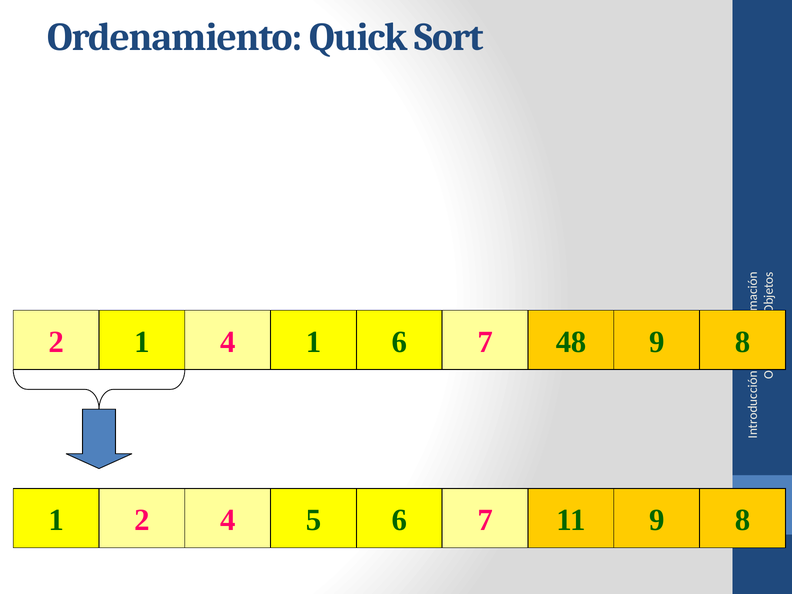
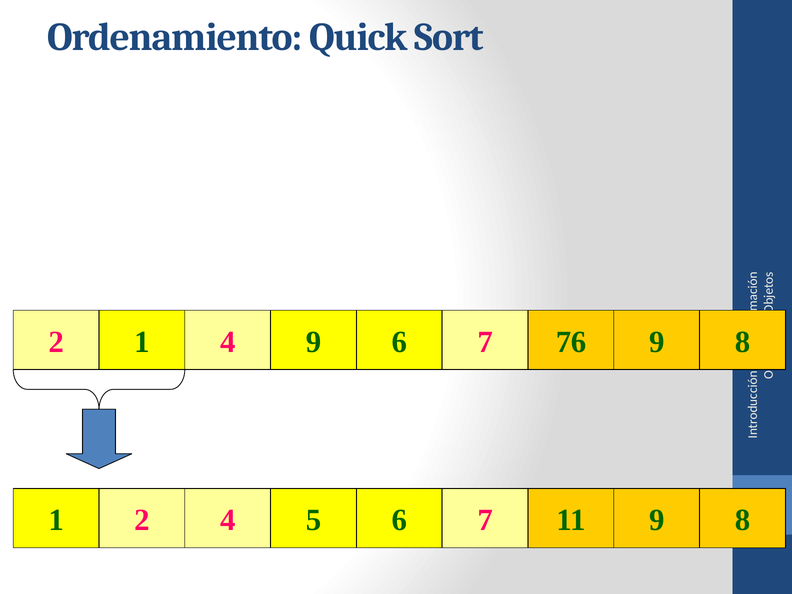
4 1: 1 -> 9 (313, 342)
48: 48 -> 76 (571, 342)
